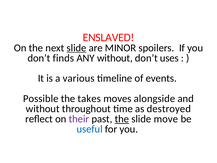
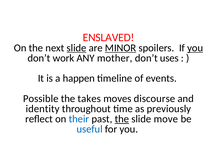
MINOR underline: none -> present (121, 48)
you underline: none -> present (195, 48)
finds: finds -> work (63, 58)
ANY without: without -> mother (115, 58)
various: various -> happen (79, 78)
alongside: alongside -> discourse (154, 98)
without: without -> identity (43, 109)
destroyed: destroyed -> previously (169, 109)
their colour: purple -> blue (79, 119)
